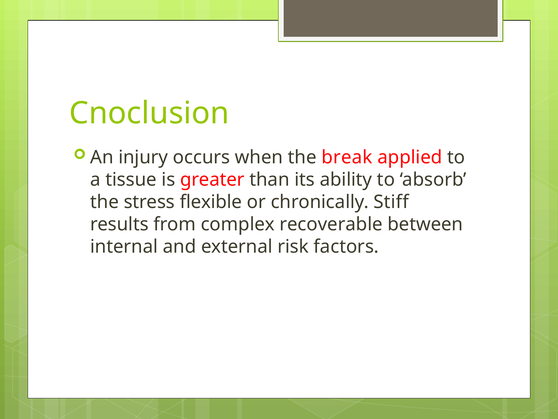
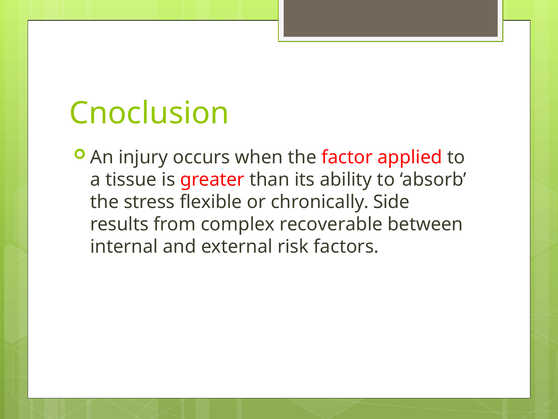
break: break -> factor (347, 157)
Stiff: Stiff -> Side (391, 202)
